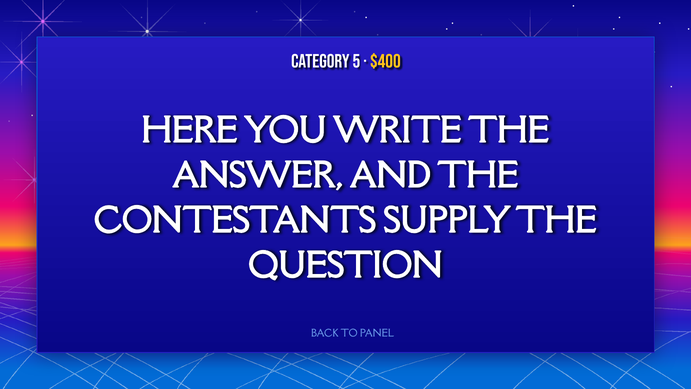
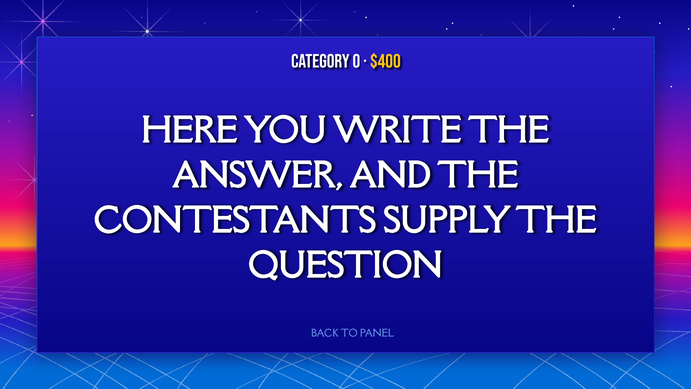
5: 5 -> 0 (356, 61)
